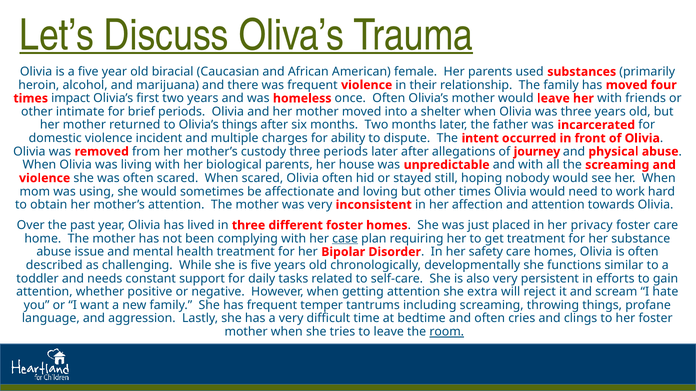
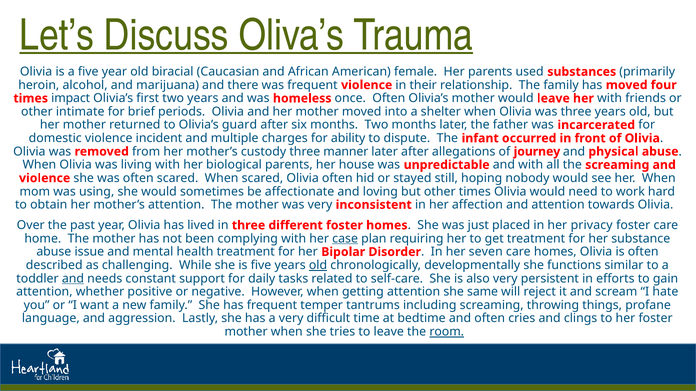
Olivia’s things: things -> guard (240, 125)
intent: intent -> infant (480, 138)
three periods: periods -> manner (346, 152)
safety: safety -> seven (486, 252)
old underline: none -> present (318, 266)
and underline: none -> present (73, 279)
extra: extra -> same (483, 292)
